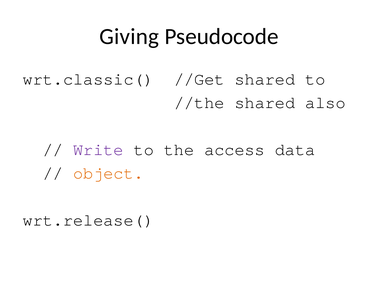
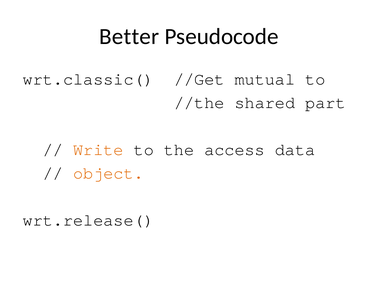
Giving: Giving -> Better (129, 37)
//Get shared: shared -> mutual (265, 79)
also: also -> part (325, 103)
Write colour: purple -> orange (98, 150)
